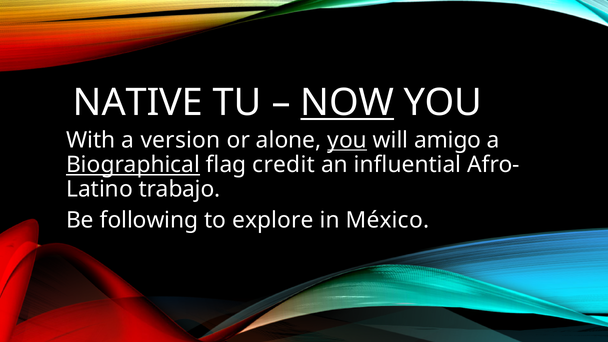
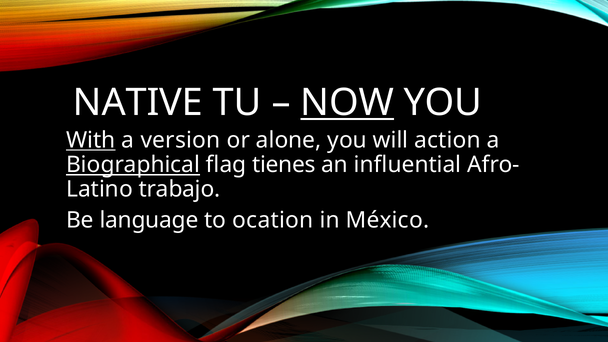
With underline: none -> present (91, 140)
you underline: present -> none (347, 140)
amigo: amigo -> action (448, 140)
credit: credit -> tienes (284, 165)
following: following -> language (149, 220)
explore: explore -> ocation (273, 220)
